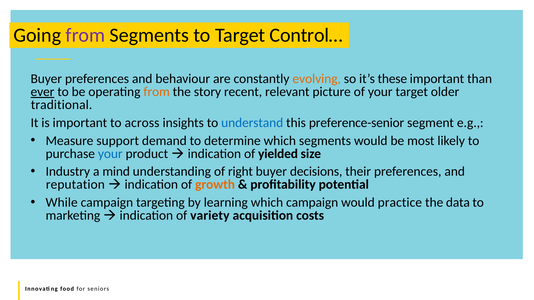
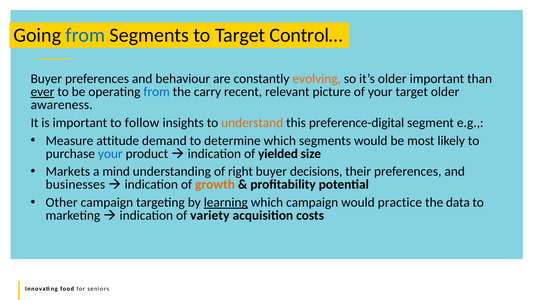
from colour: purple -> blue (85, 35)
it’s these: these -> older (392, 79)
from colour: orange -> blue (157, 92)
story: story -> carry (207, 92)
traditional: traditional -> awareness (62, 105)
across: across -> follow (142, 123)
understand colour: blue -> orange (252, 123)
preference-senior: preference-senior -> preference-digital (357, 123)
support: support -> attitude (118, 141)
Industry: Industry -> Markets (68, 172)
reputation: reputation -> businesses (75, 185)
While: While -> Other (62, 203)
learning underline: none -> present (226, 203)
